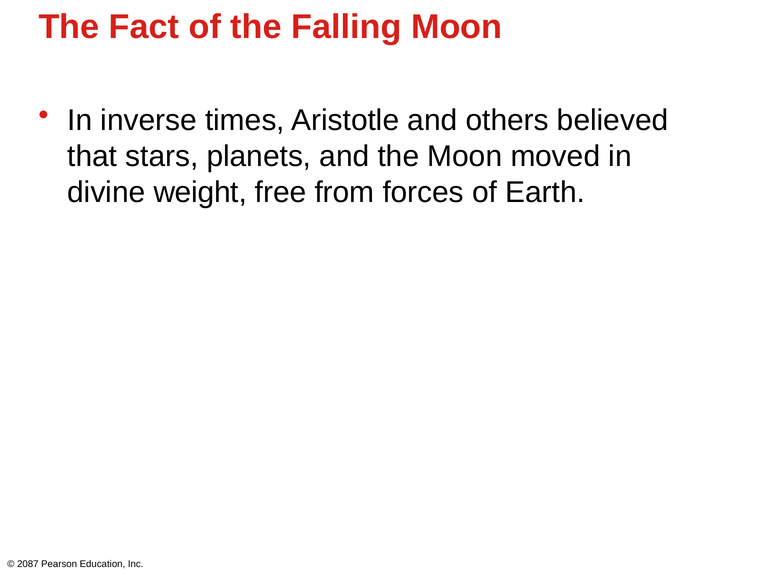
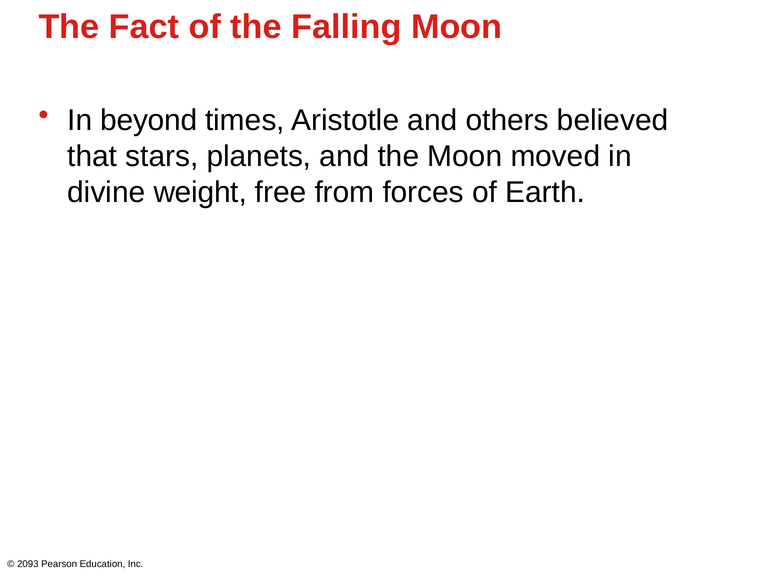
inverse: inverse -> beyond (149, 120)
2087: 2087 -> 2093 (28, 563)
